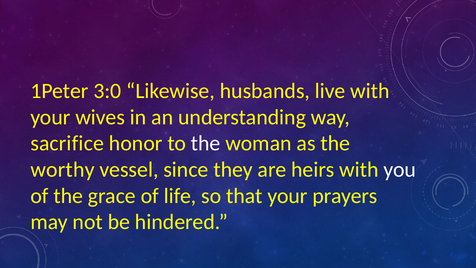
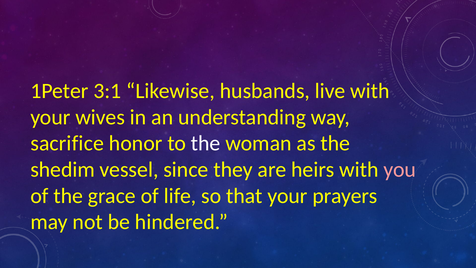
3:0: 3:0 -> 3:1 (107, 91)
worthy: worthy -> shedim (63, 169)
you colour: white -> pink (400, 169)
